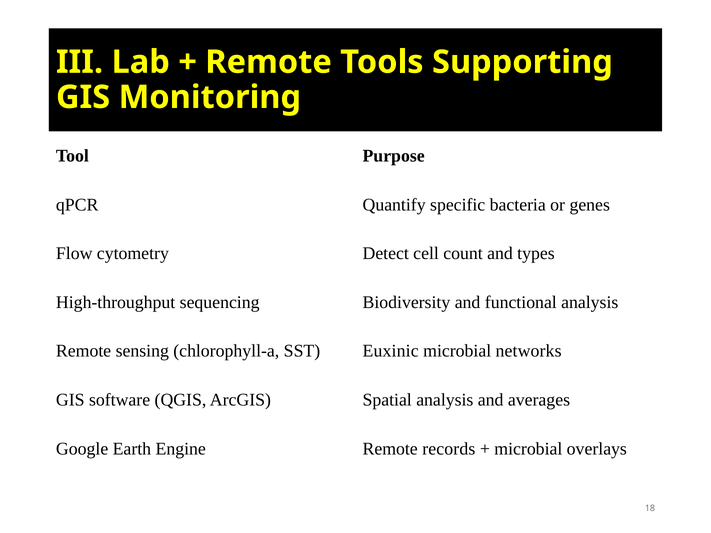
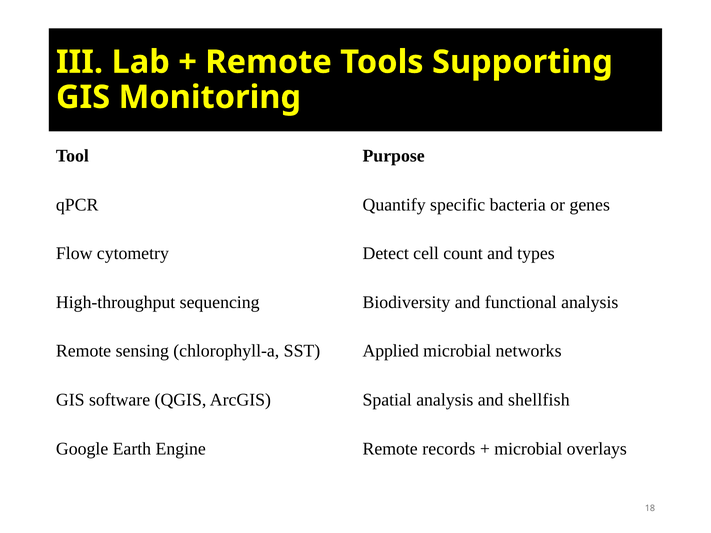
Euxinic: Euxinic -> Applied (391, 351)
averages: averages -> shellfish (539, 400)
